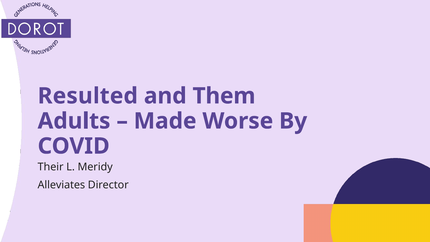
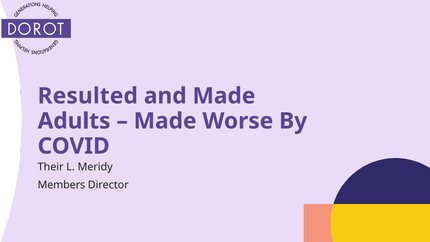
and Them: Them -> Made (224, 96)
Alleviates: Alleviates -> Members (61, 185)
